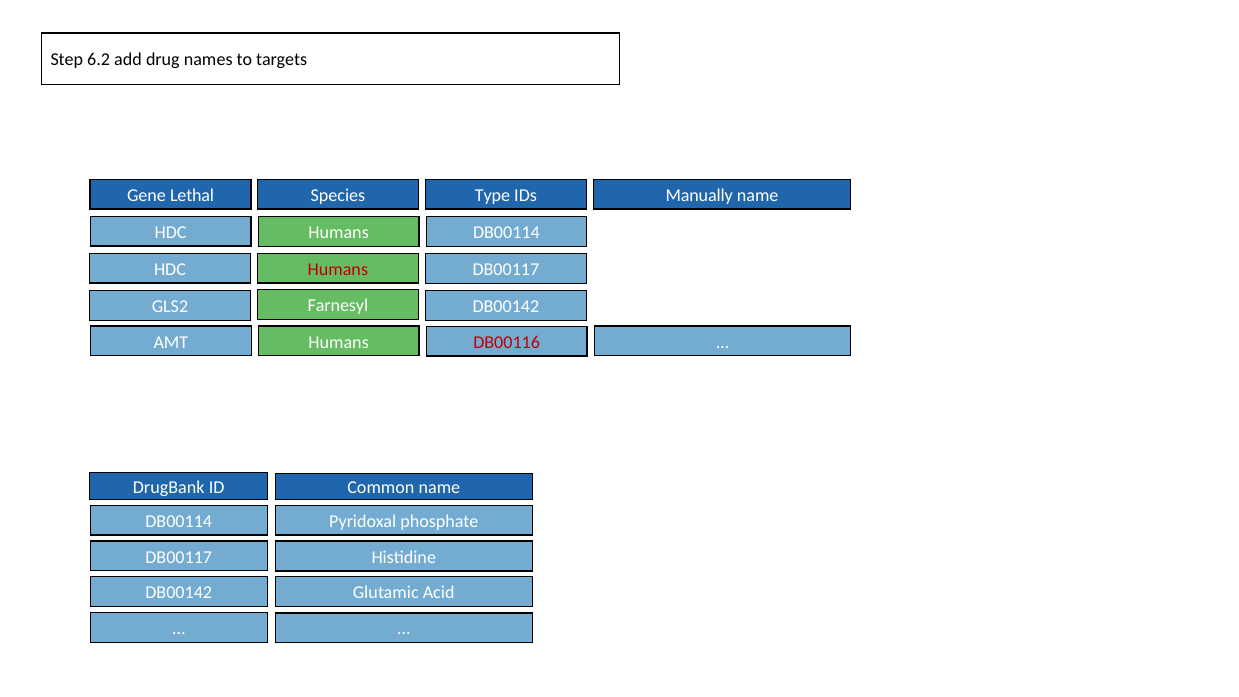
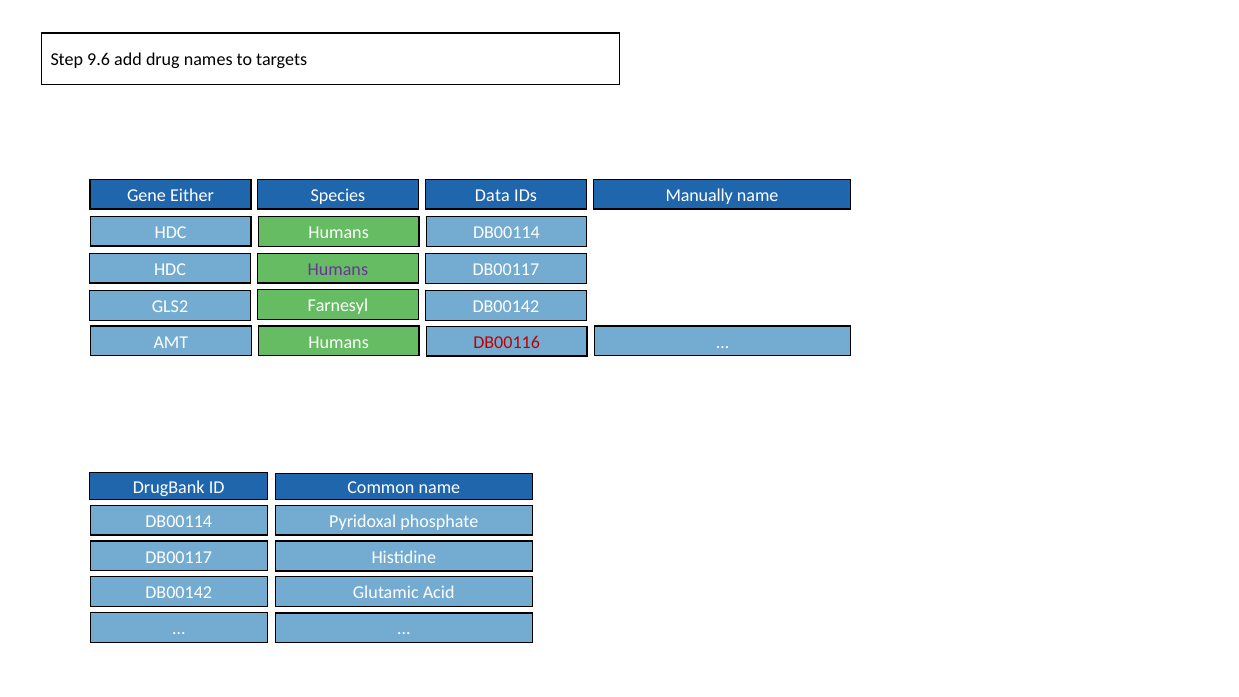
6.2: 6.2 -> 9.6 (99, 60)
Lethal: Lethal -> Either (192, 195)
Type: Type -> Data (492, 195)
Humans colour: red -> purple (338, 269)
